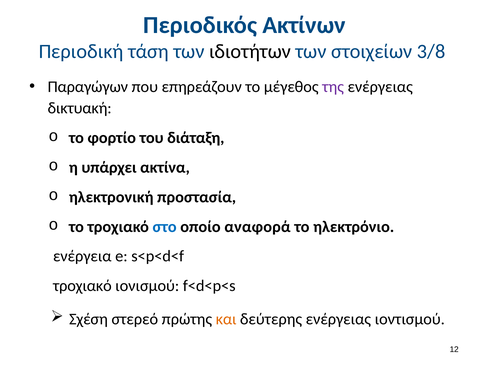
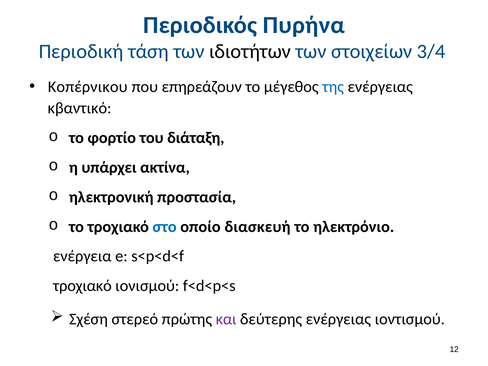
Ακτίνων: Ακτίνων -> Πυρήνα (304, 25)
3/8: 3/8 -> 3/4 (431, 52)
Παραγώγων: Παραγώγων -> Κοπέρνικου (88, 87)
της colour: purple -> blue (333, 87)
δικτυακή: δικτυακή -> κβαντικό (80, 108)
αναφορά: αναφορά -> διασκευή (257, 227)
και colour: orange -> purple (226, 319)
